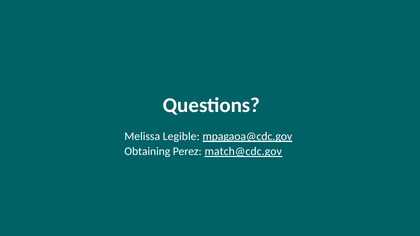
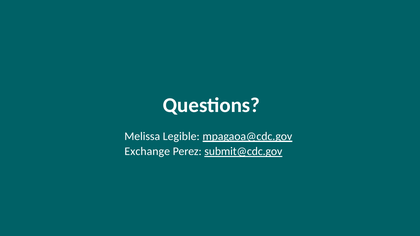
Obtaining: Obtaining -> Exchange (147, 152)
match@cdc.gov: match@cdc.gov -> submit@cdc.gov (243, 152)
